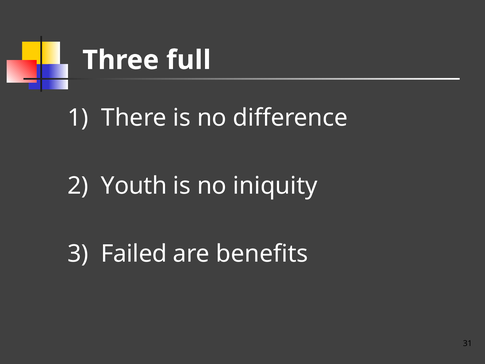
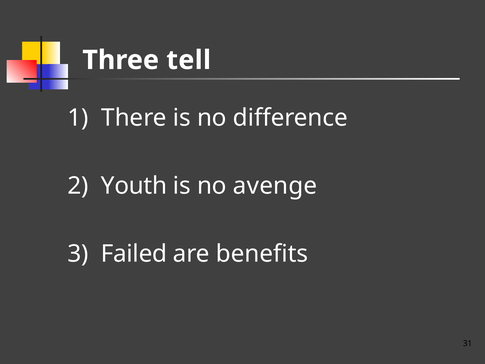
full: full -> tell (189, 60)
iniquity: iniquity -> avenge (275, 186)
